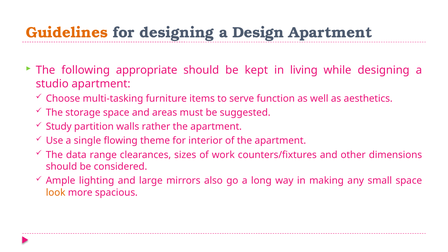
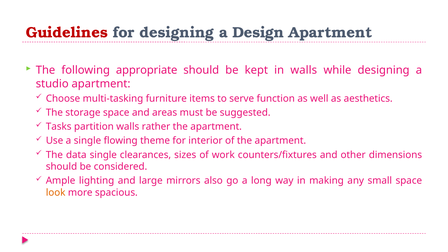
Guidelines colour: orange -> red (67, 32)
in living: living -> walls (304, 70)
Study: Study -> Tasks (59, 127)
data range: range -> single (103, 155)
